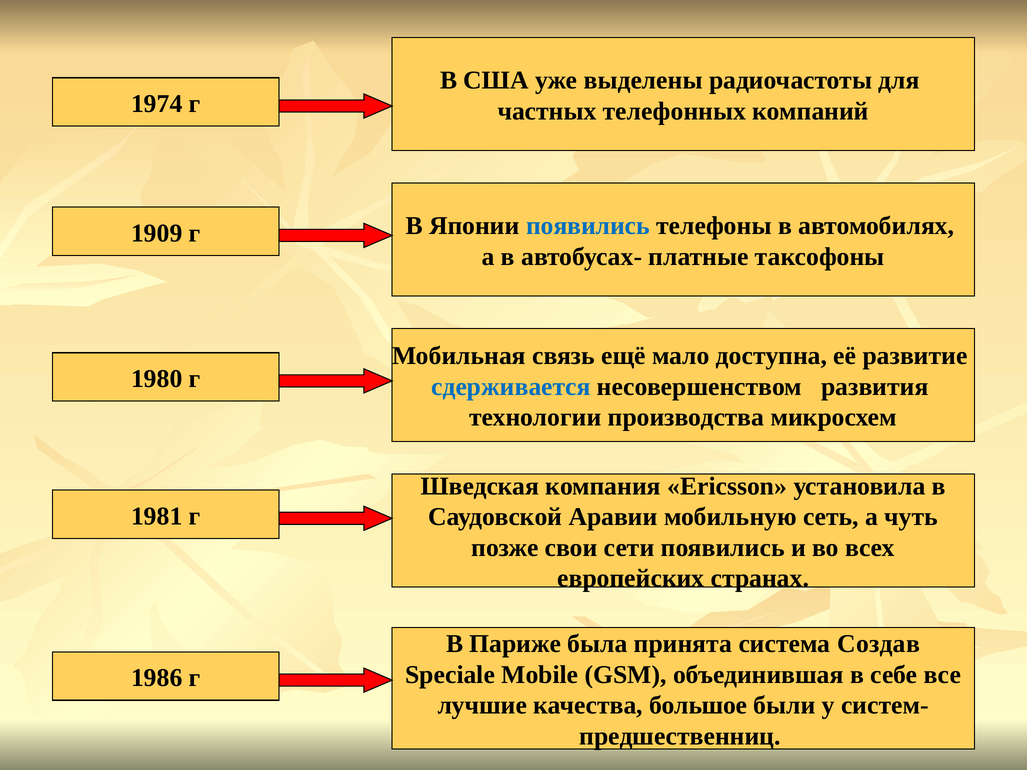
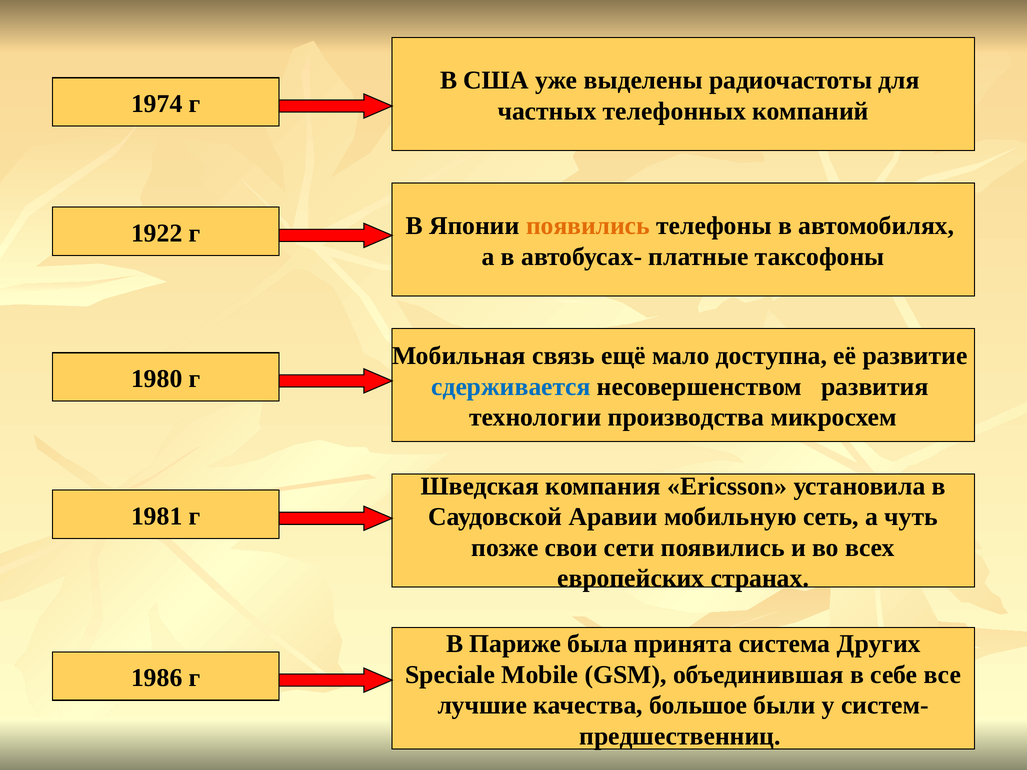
появились colour: blue -> orange (588, 226)
1909: 1909 -> 1922 (157, 233)
Создав: Создав -> Других (879, 644)
